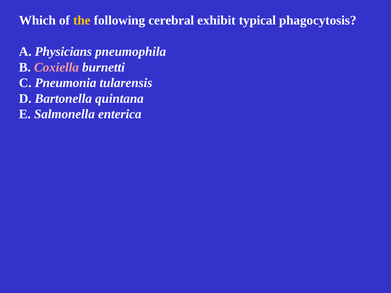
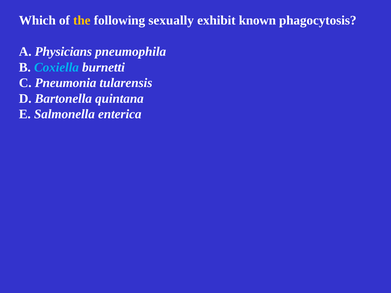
cerebral: cerebral -> sexually (171, 20)
typical: typical -> known (257, 20)
Coxiella colour: pink -> light blue (56, 67)
